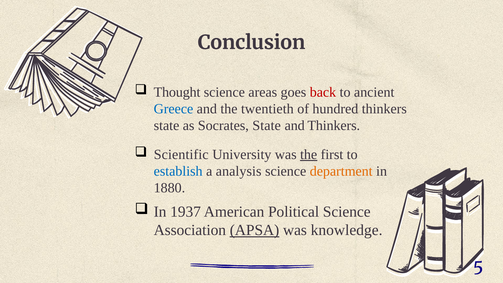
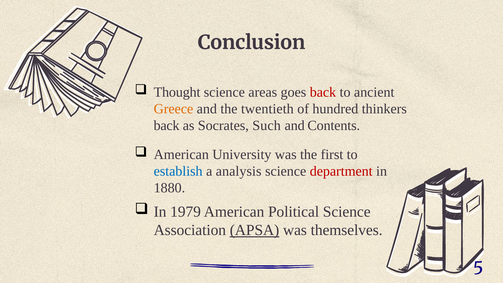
Greece colour: blue -> orange (173, 109)
state: state -> back (167, 126)
Socrates State: State -> Such (267, 126)
and Thinkers: Thinkers -> Contents (334, 126)
Scientific: Scientific -> American (181, 154)
the underline: present -> none (309, 154)
department colour: orange -> red (341, 171)
1937: 1937 -> 1979 (186, 212)
knowledge: knowledge -> themselves (347, 230)
